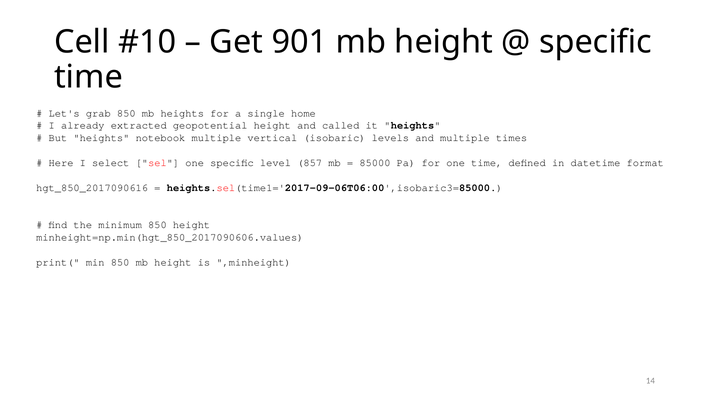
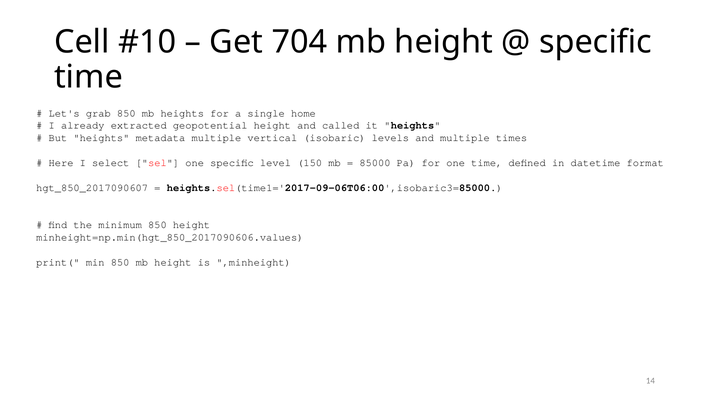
901: 901 -> 704 (299, 42)
notebook: notebook -> metadata (160, 138)
857: 857 -> 150 (310, 163)
hgt_850_2017090616: hgt_850_2017090616 -> hgt_850_2017090607 (92, 188)
